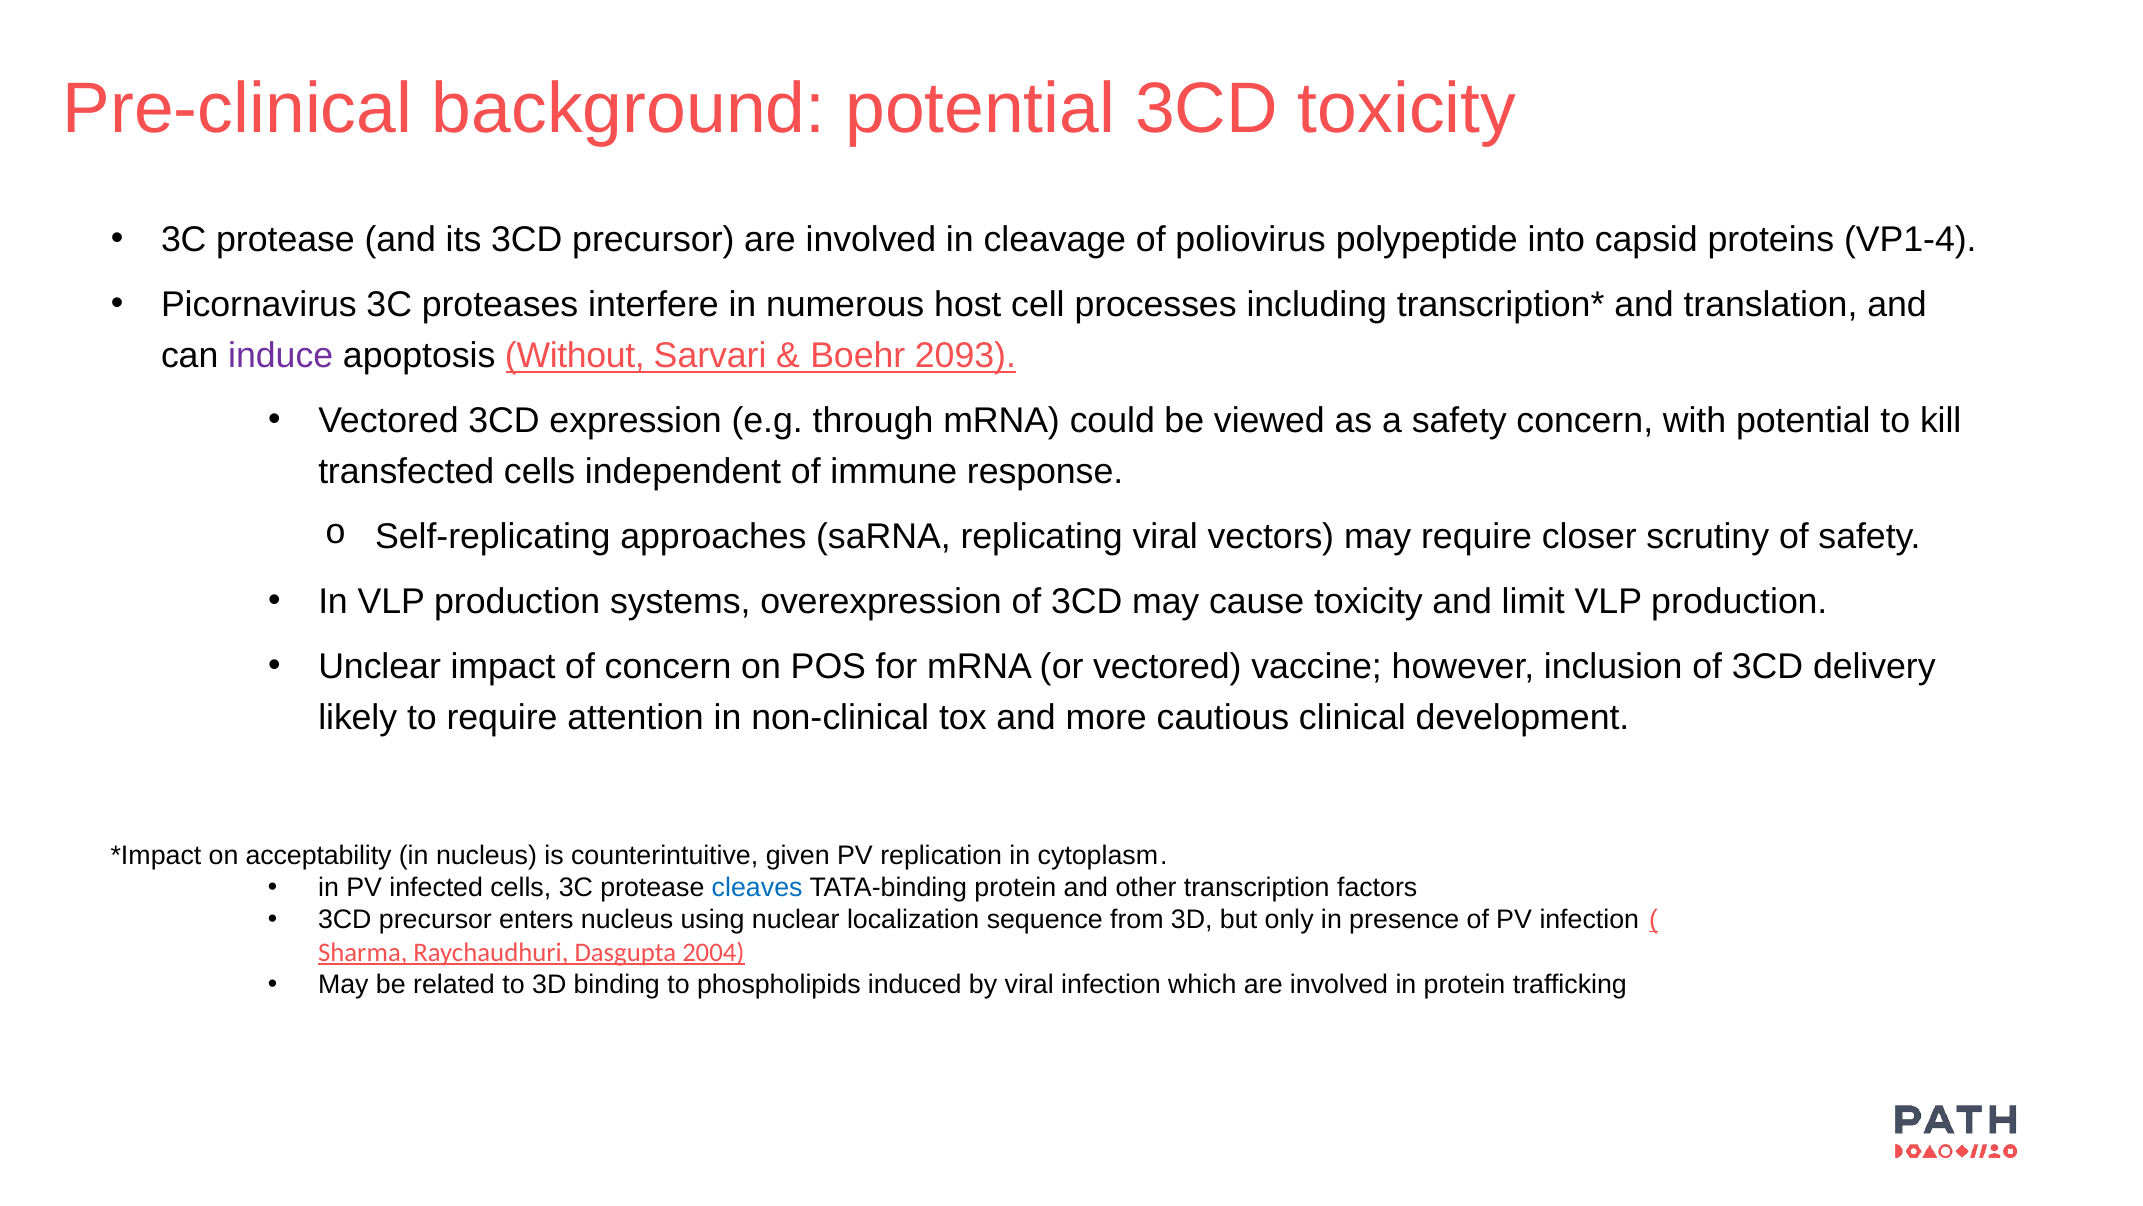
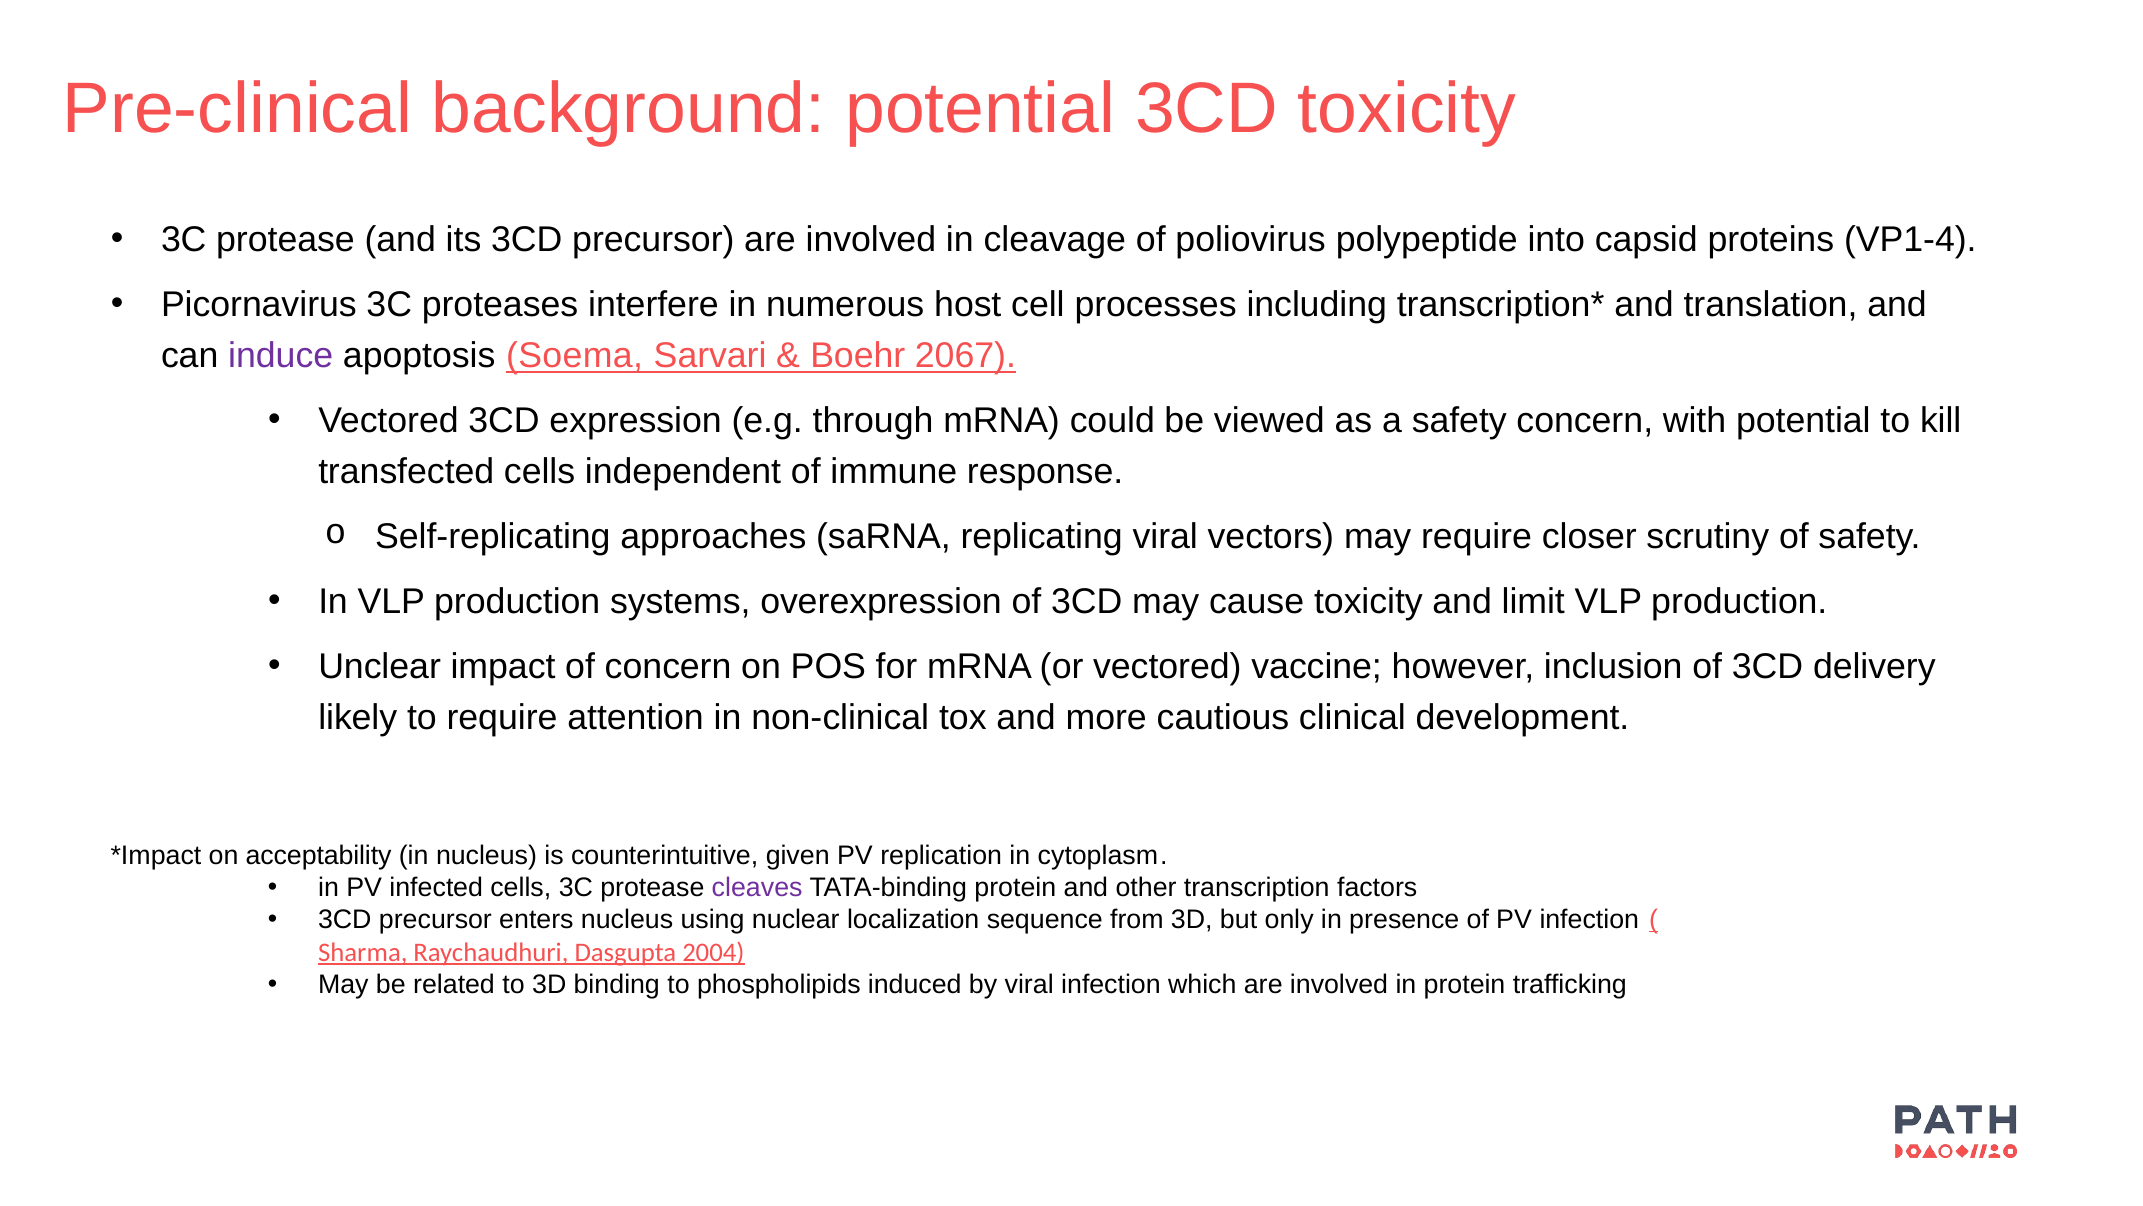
Without: Without -> Soema (575, 356)
2093: 2093 -> 2067 (965, 356)
cleaves colour: blue -> purple (757, 887)
